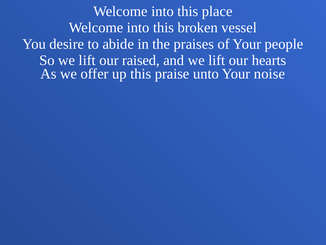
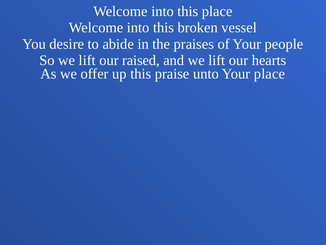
Your noise: noise -> place (269, 74)
